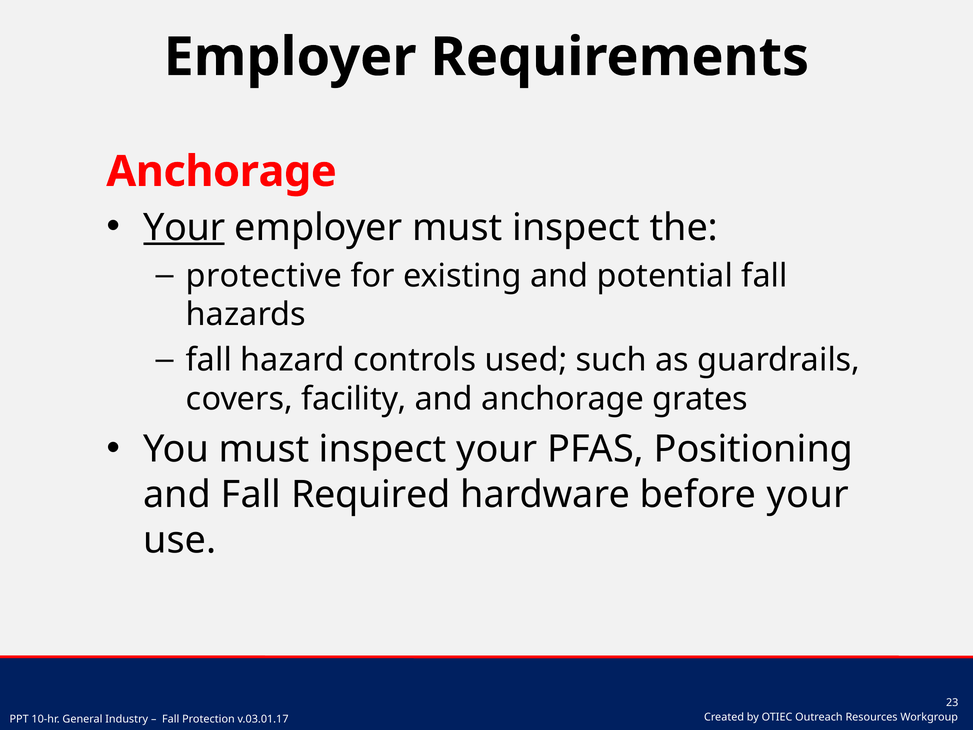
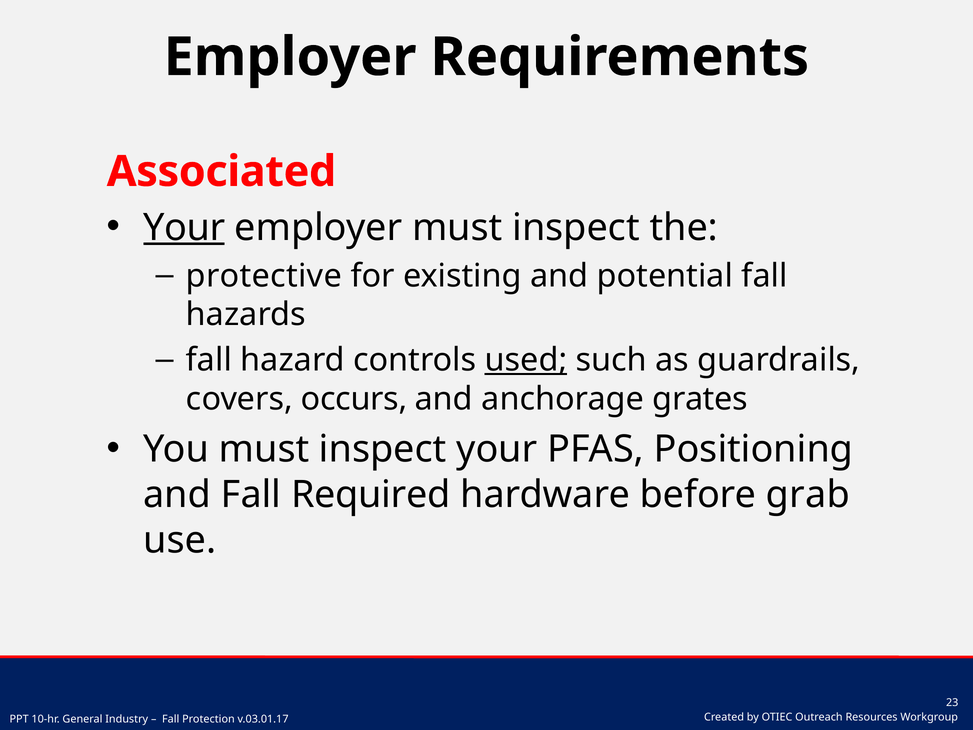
Anchorage: Anchorage -> Associated (222, 172)
used underline: none -> present (526, 360)
facility: facility -> occurs (354, 399)
before your: your -> grab (808, 495)
